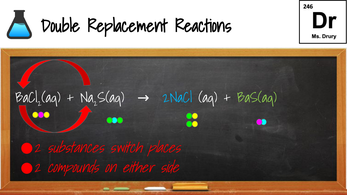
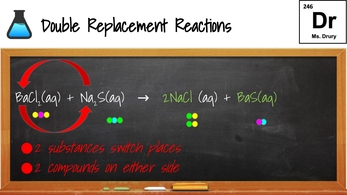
2NaCl colour: light blue -> light green (177, 98)
